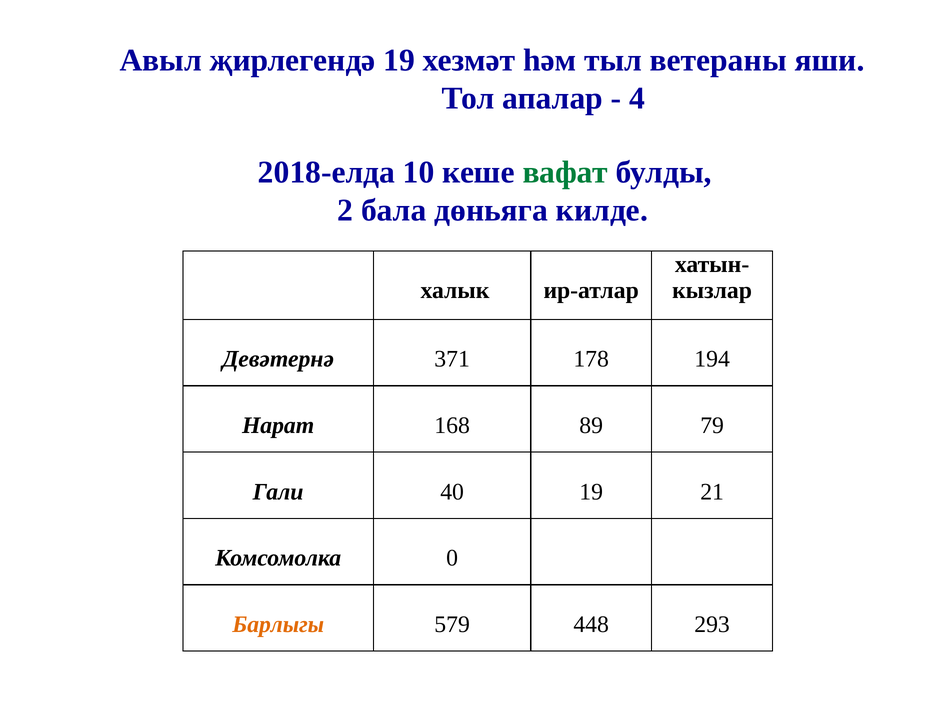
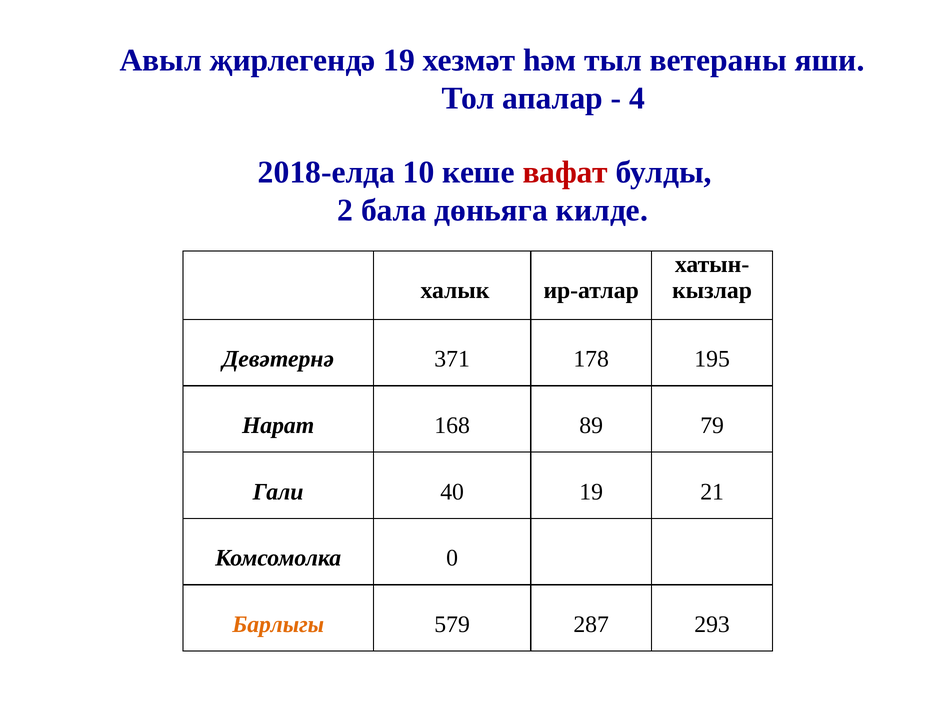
вафат colour: green -> red (565, 172)
194: 194 -> 195 (712, 359)
448: 448 -> 287 (591, 624)
